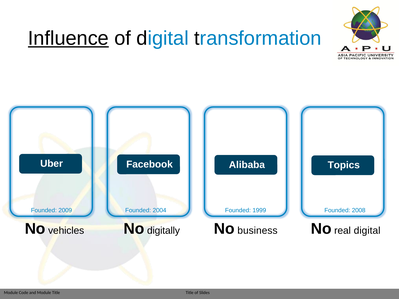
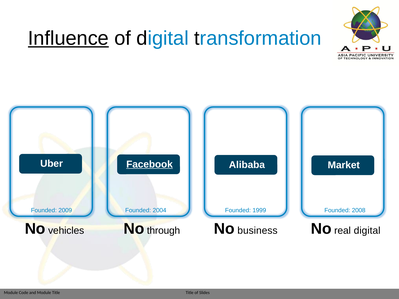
Facebook underline: none -> present (149, 164)
Topics: Topics -> Market (344, 165)
digitally: digitally -> through (163, 231)
